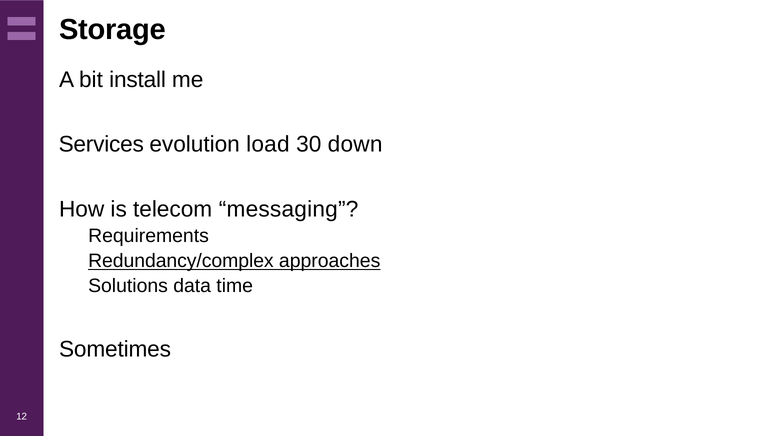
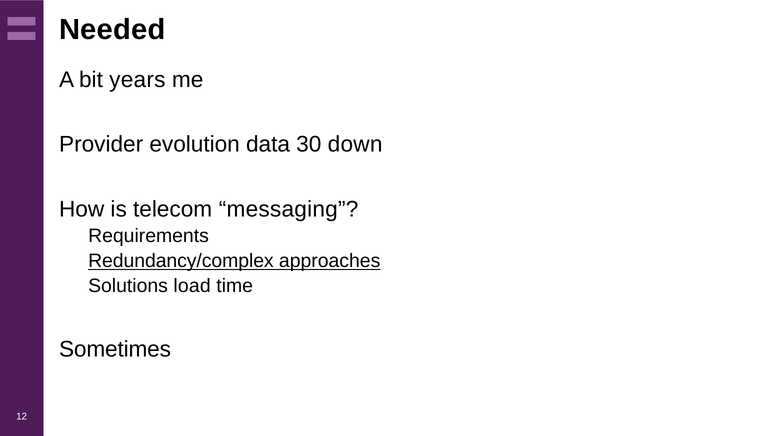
Storage: Storage -> Needed (112, 30)
install: install -> years (137, 80)
Services: Services -> Provider (101, 145)
load: load -> data (268, 145)
data: data -> load (192, 286)
